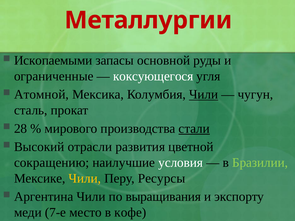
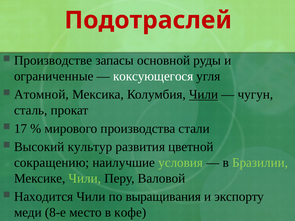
Металлургии: Металлургии -> Подотраслей (148, 20)
Ископаемыми: Ископаемыми -> Производстве (53, 60)
28: 28 -> 17 (21, 129)
стали underline: present -> none (194, 129)
отрасли: отрасли -> культур (90, 147)
условия colour: white -> light green (181, 163)
Чили colour: yellow -> light green (85, 179)
Ресурсы: Ресурсы -> Валовой (162, 179)
Аргентина: Аргентина -> Находится (44, 197)
7-е: 7-е -> 8-е (55, 213)
